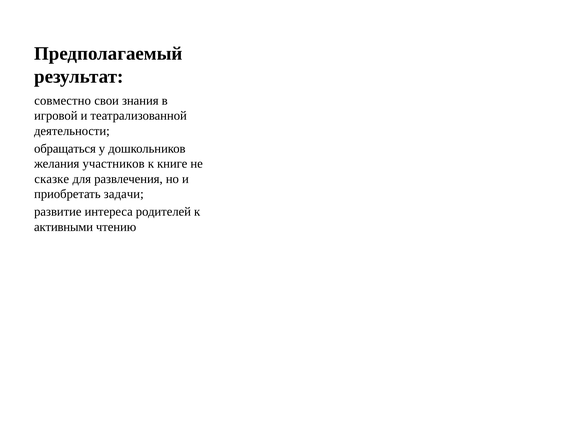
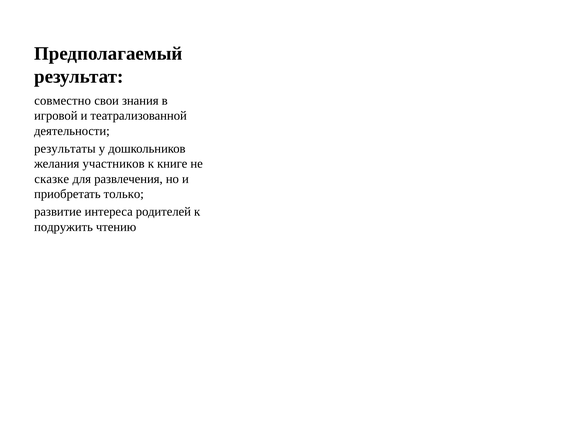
обращаться: обращаться -> результаты (65, 149)
задачи: задачи -> только (124, 194)
активными: активными -> подружить (63, 227)
